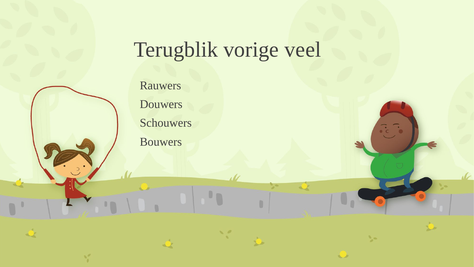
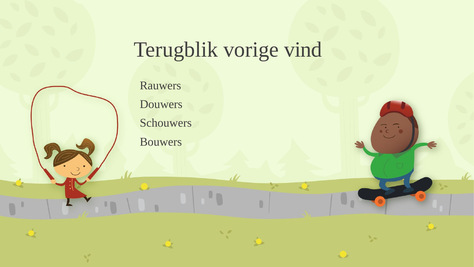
veel: veel -> vind (303, 50)
